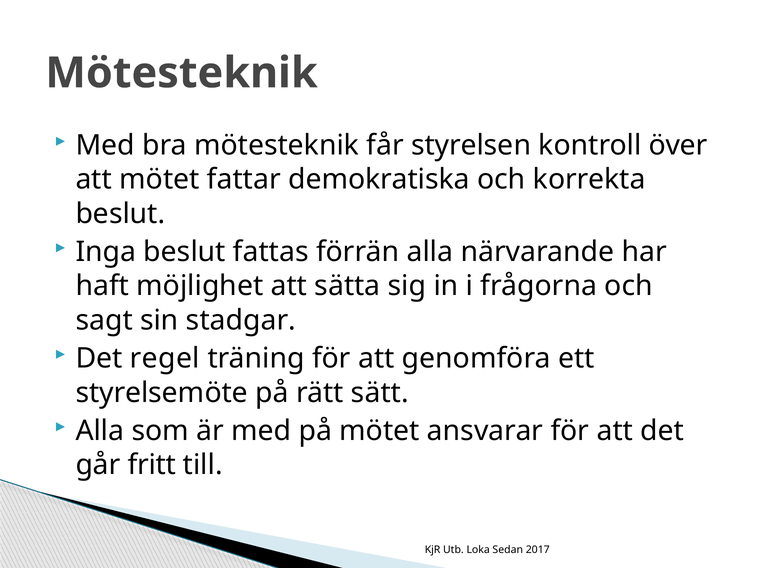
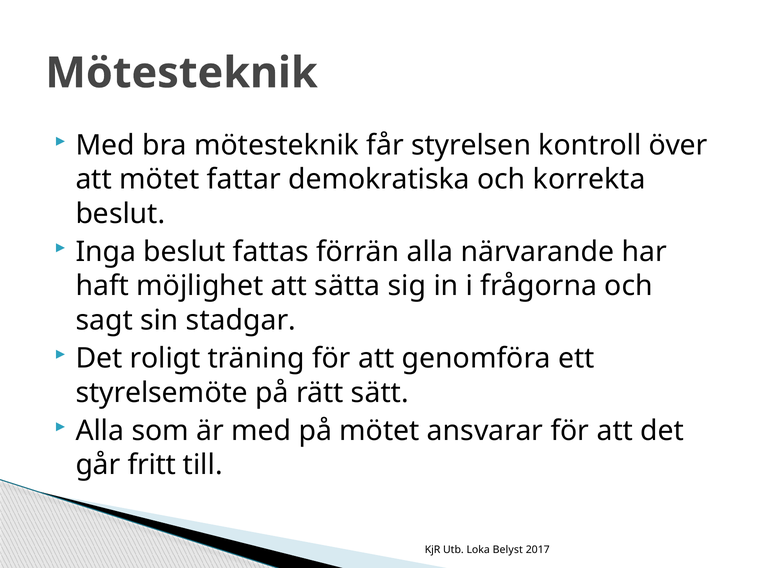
regel: regel -> roligt (165, 358)
Sedan: Sedan -> Belyst (508, 550)
